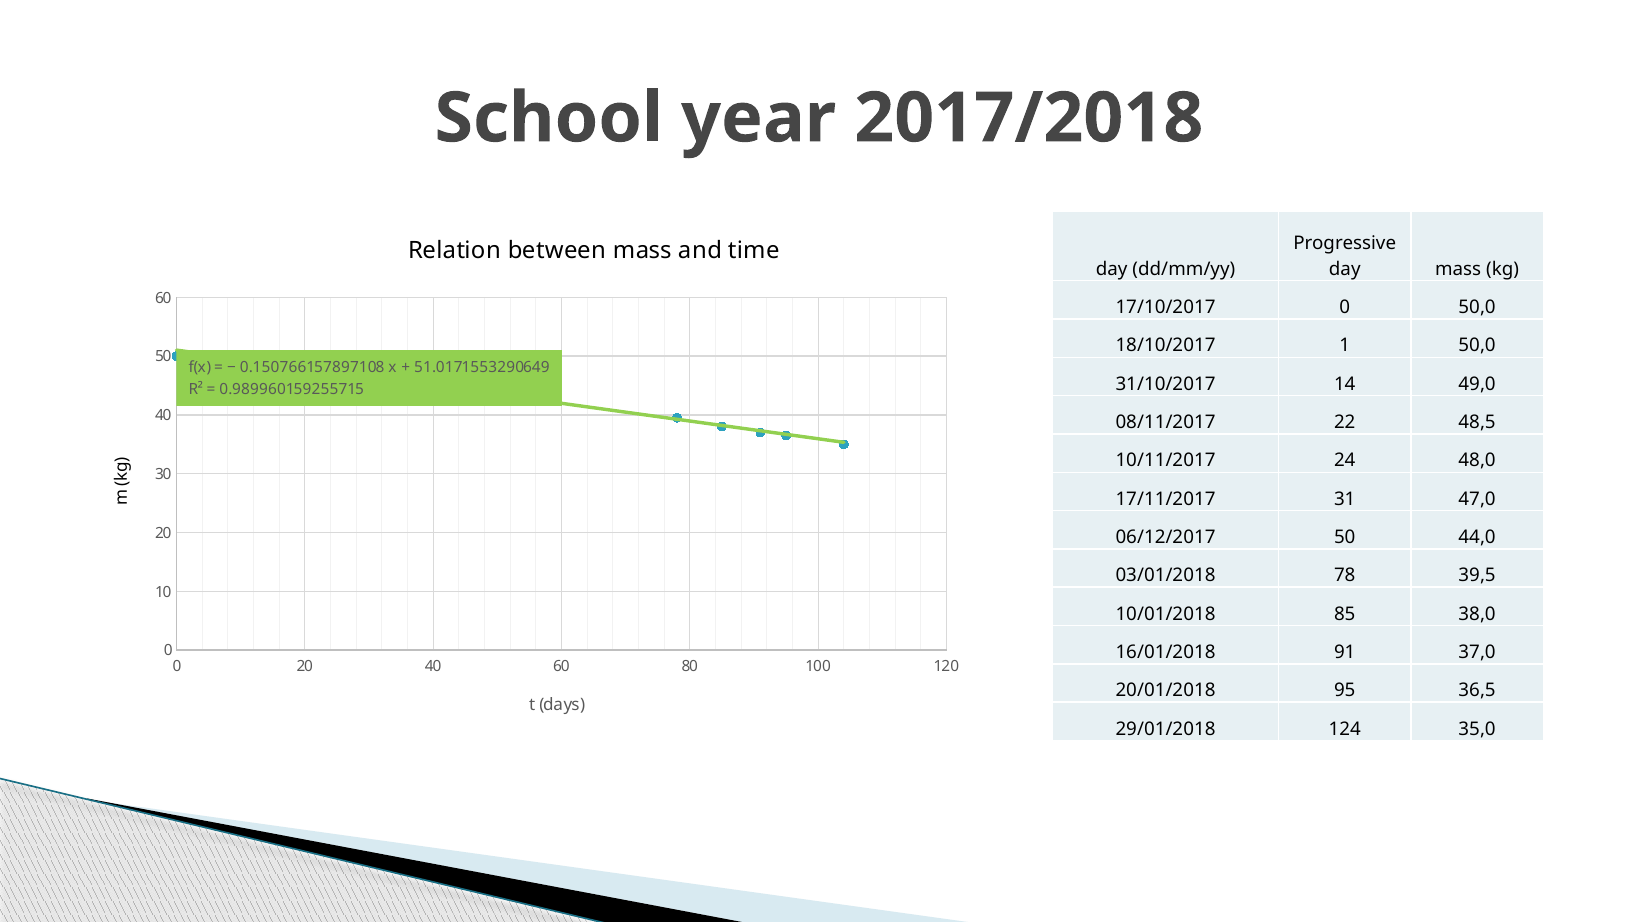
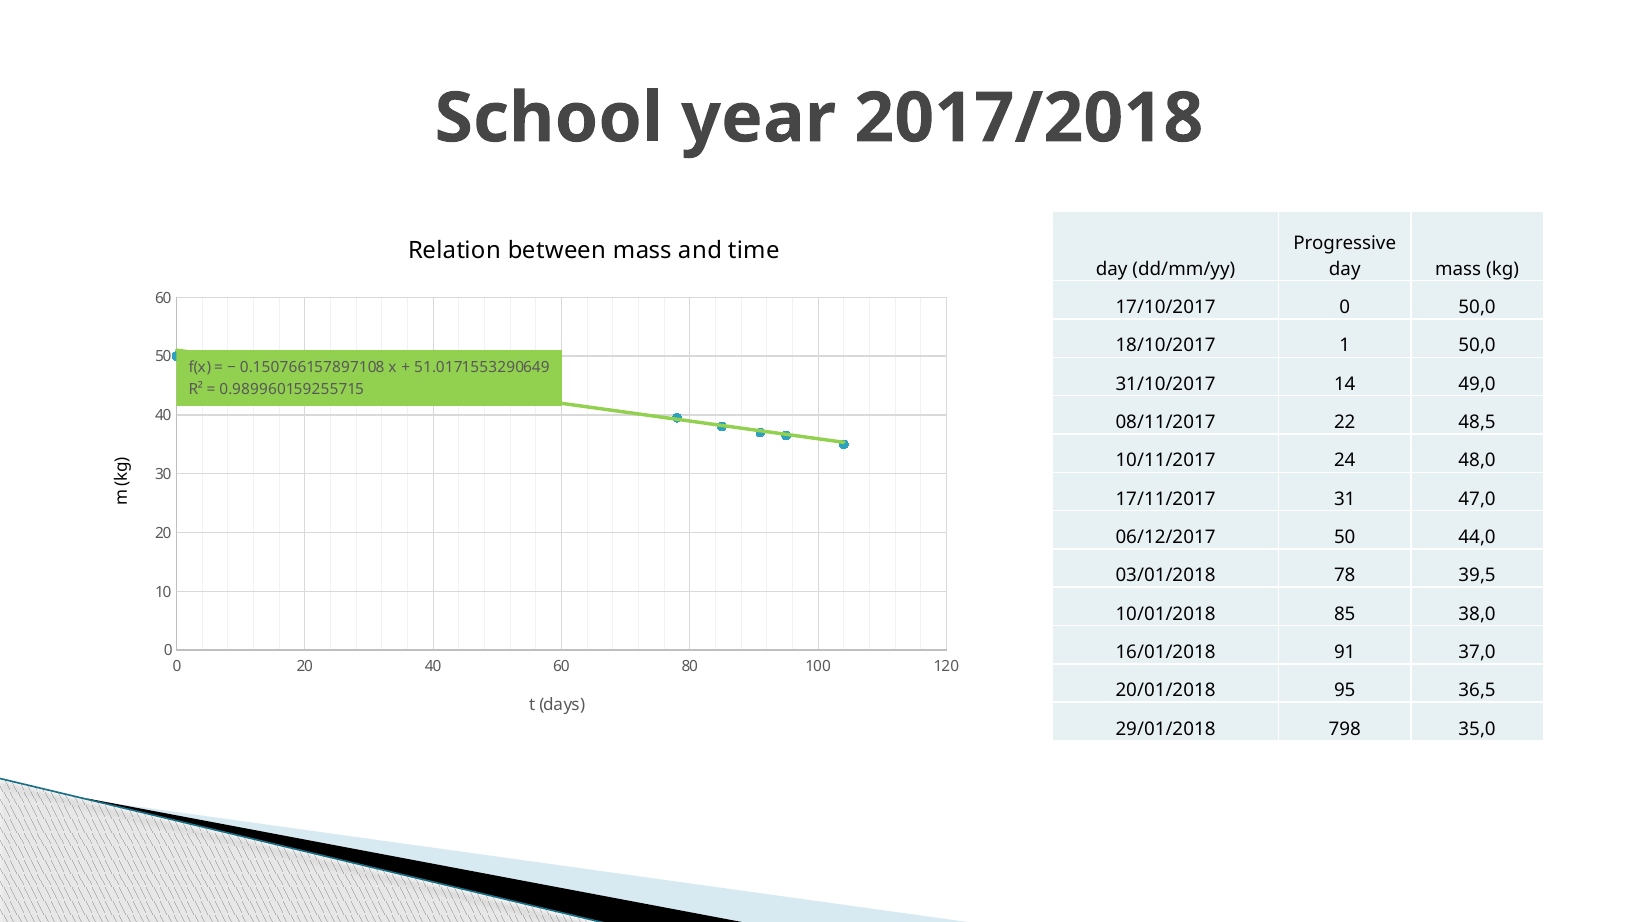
124: 124 -> 798 (1345, 729)
